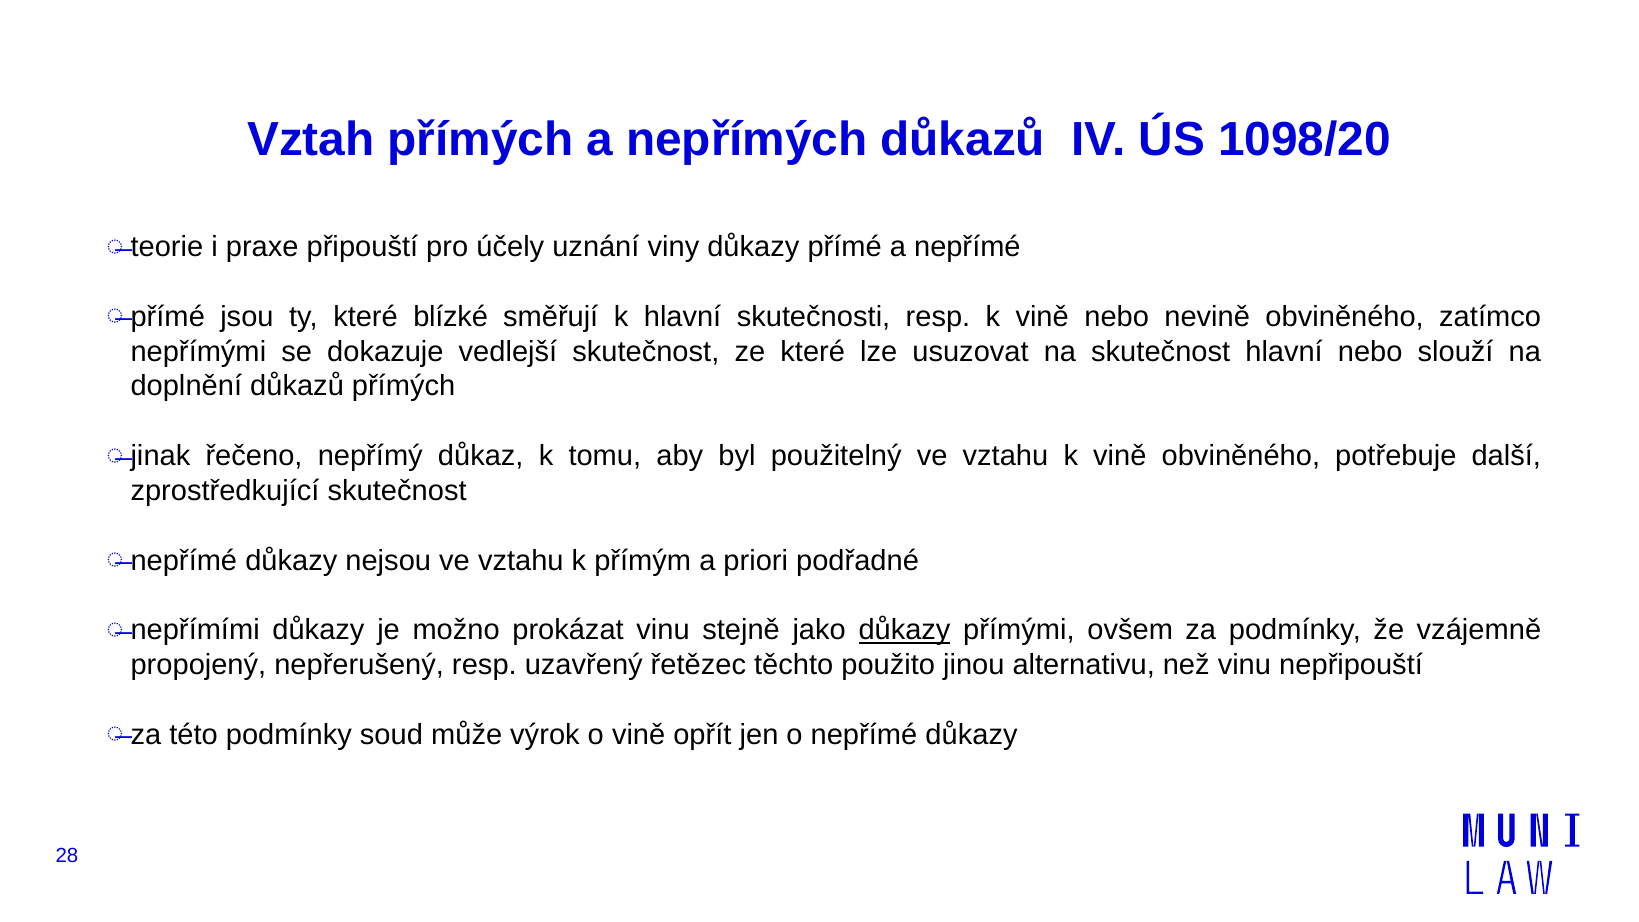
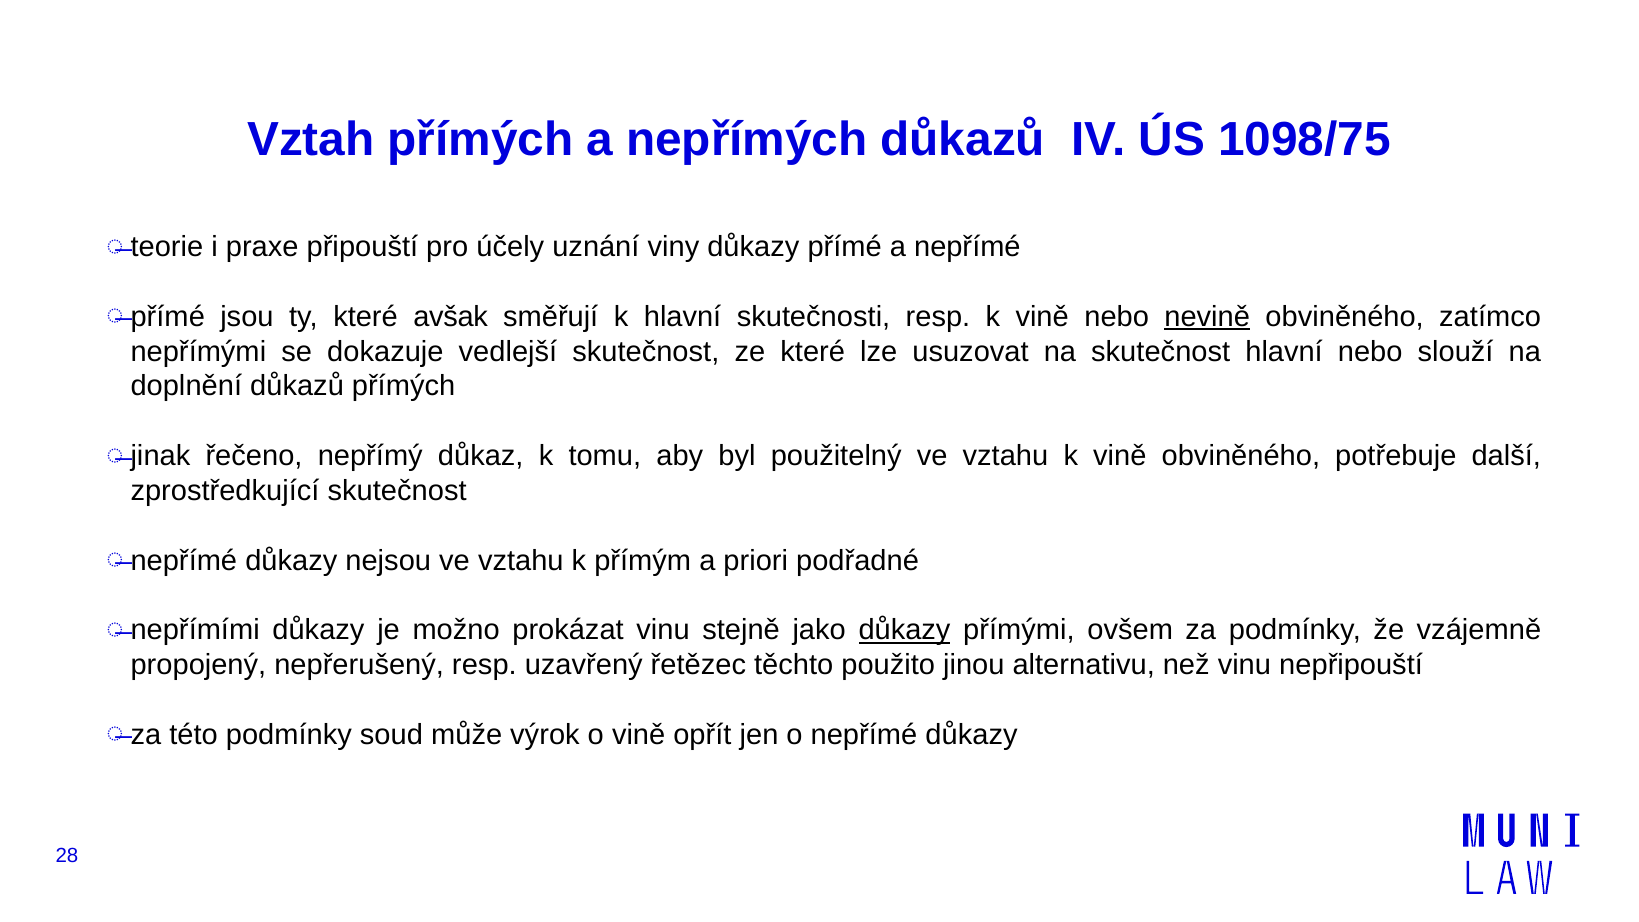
1098/20: 1098/20 -> 1098/75 (1304, 140)
blízké: blízké -> avšak (451, 317)
nevině underline: none -> present (1207, 317)
